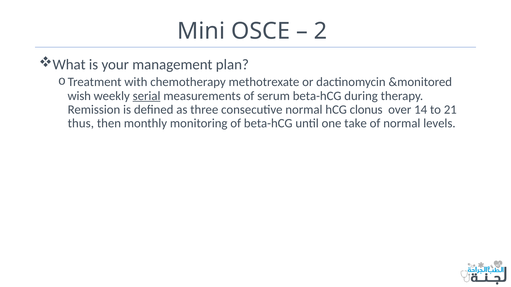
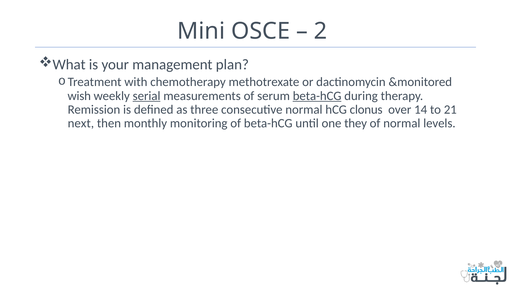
beta-hCG underline: none -> present (317, 96)
thus: thus -> next (81, 124)
take: take -> they (356, 124)
